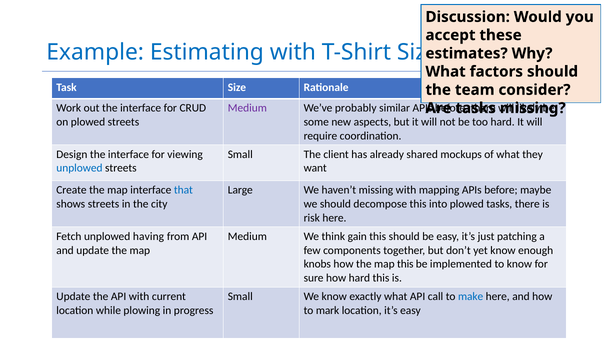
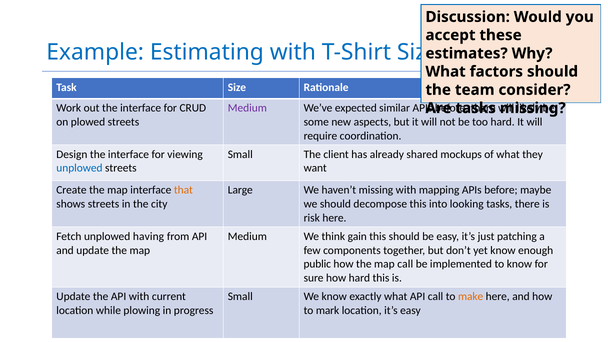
probably: probably -> expected (356, 108)
that colour: blue -> orange (183, 190)
into plowed: plowed -> looking (467, 204)
knobs: knobs -> public (317, 264)
map this: this -> call (405, 264)
make colour: blue -> orange (471, 297)
